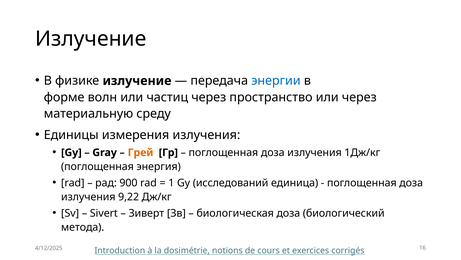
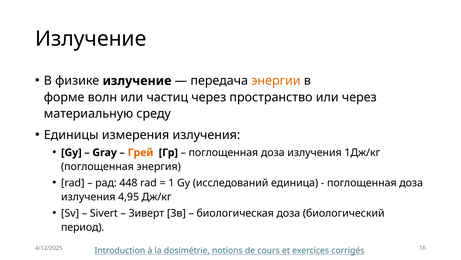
энергии colour: blue -> orange (276, 81)
900: 900 -> 448 (128, 182)
9,22: 9,22 -> 4,95 (129, 196)
метода: метода -> период (83, 227)
